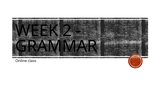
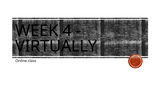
2: 2 -> 4 (67, 31)
GRAMMAR: GRAMMAR -> VIRTUALLY (56, 46)
